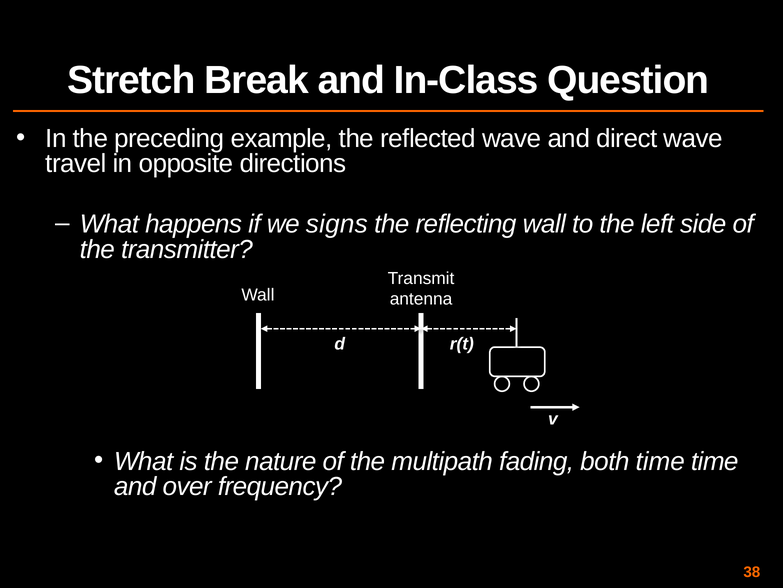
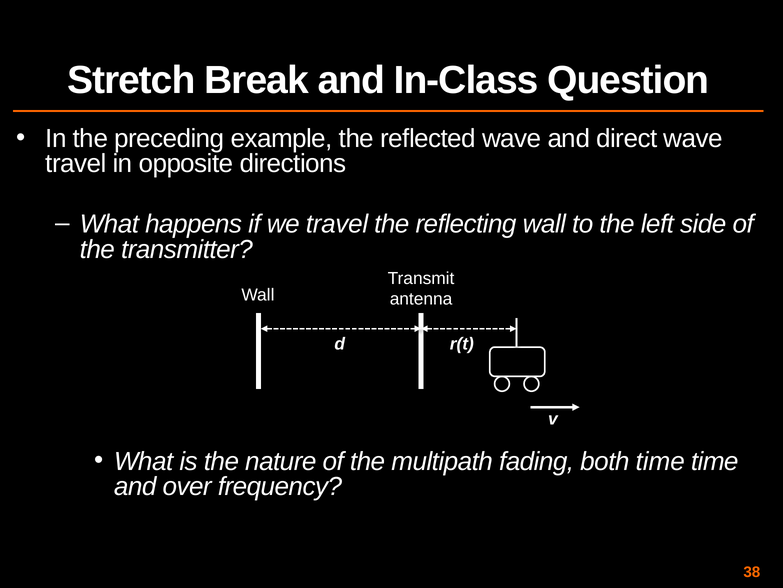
we signs: signs -> travel (337, 224)
